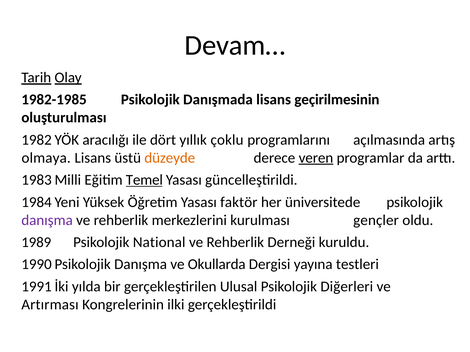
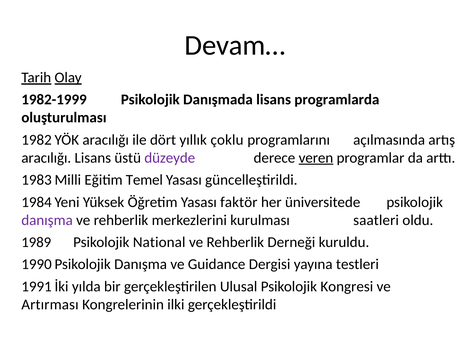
1982-1985: 1982-1985 -> 1982-1999 (54, 100)
geçirilmesinin: geçirilmesinin -> programlarda (337, 100)
olmaya: olmaya -> aracılığı (46, 158)
düzeyde colour: orange -> purple (170, 158)
Temel underline: present -> none (144, 180)
gençler: gençler -> saatleri (376, 220)
Okullarda: Okullarda -> Guidance (217, 265)
Diğerleri: Diğerleri -> Kongresi (347, 287)
